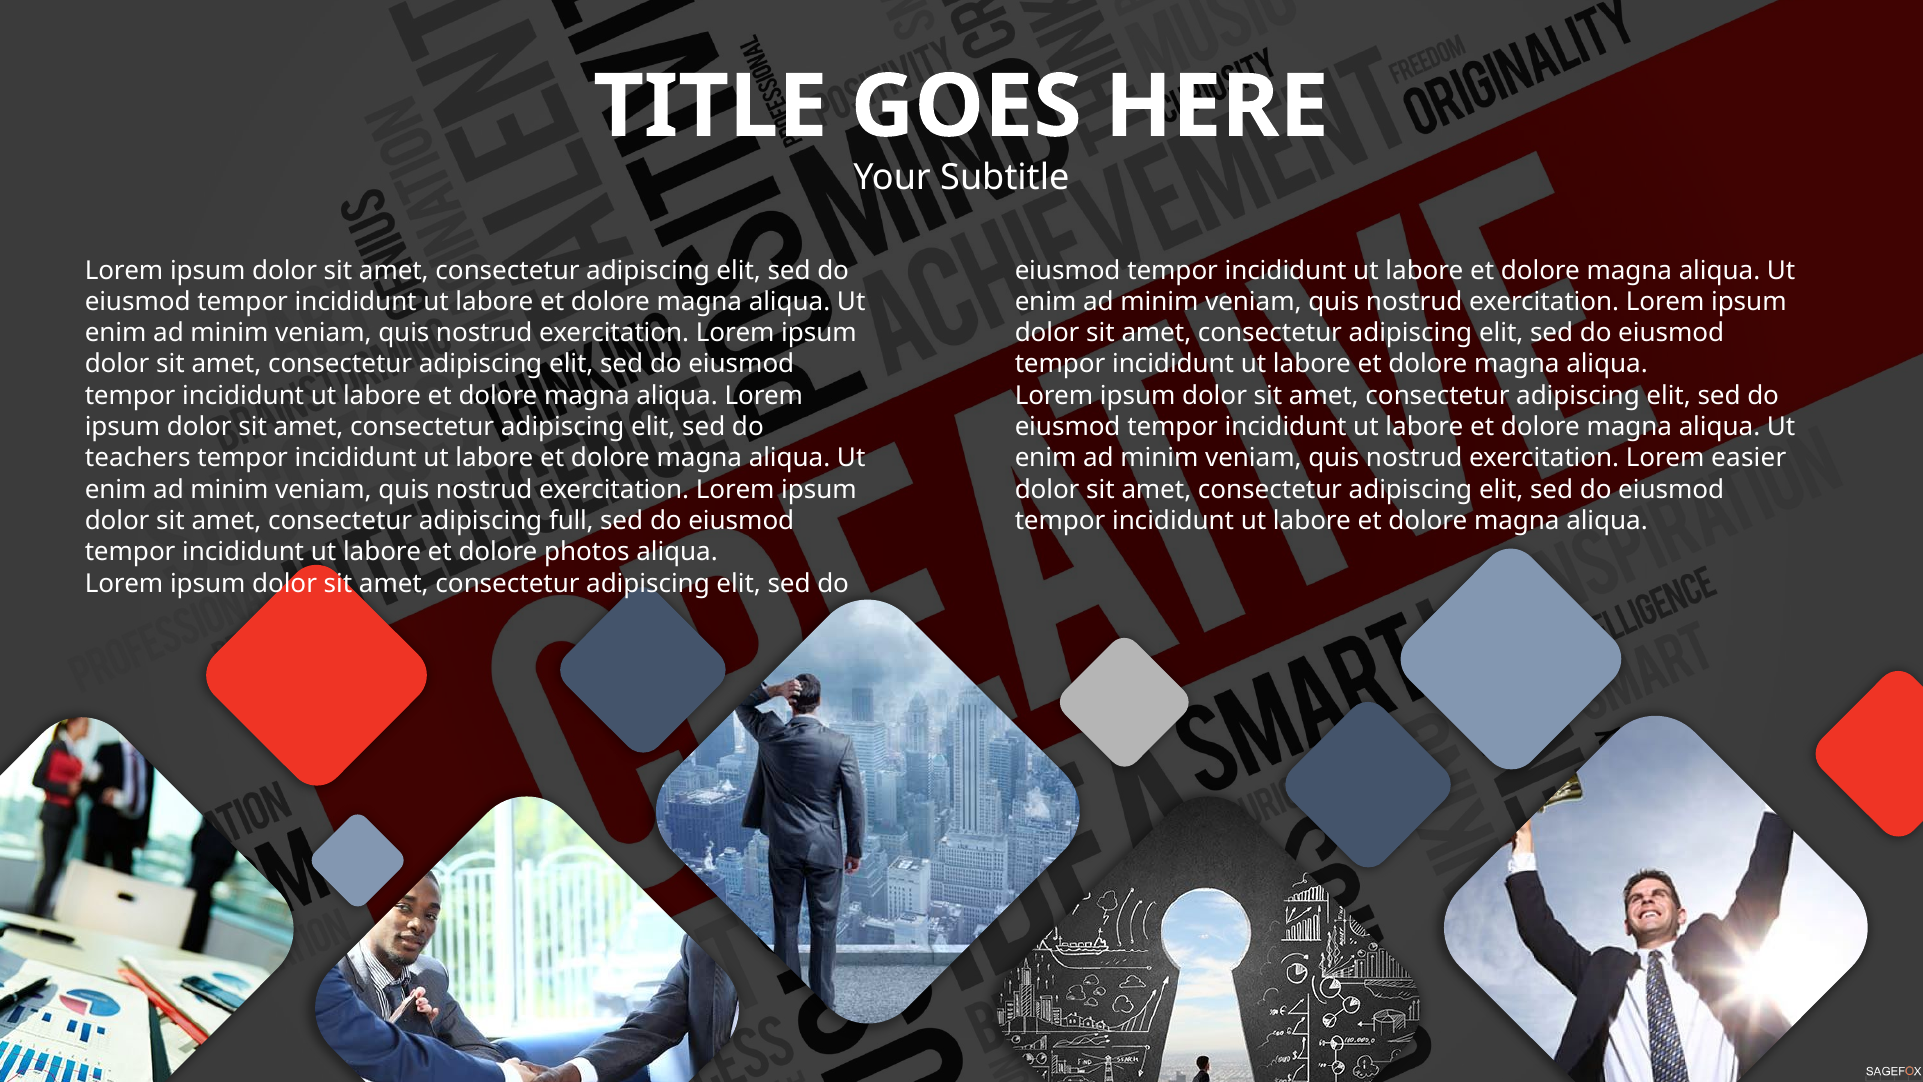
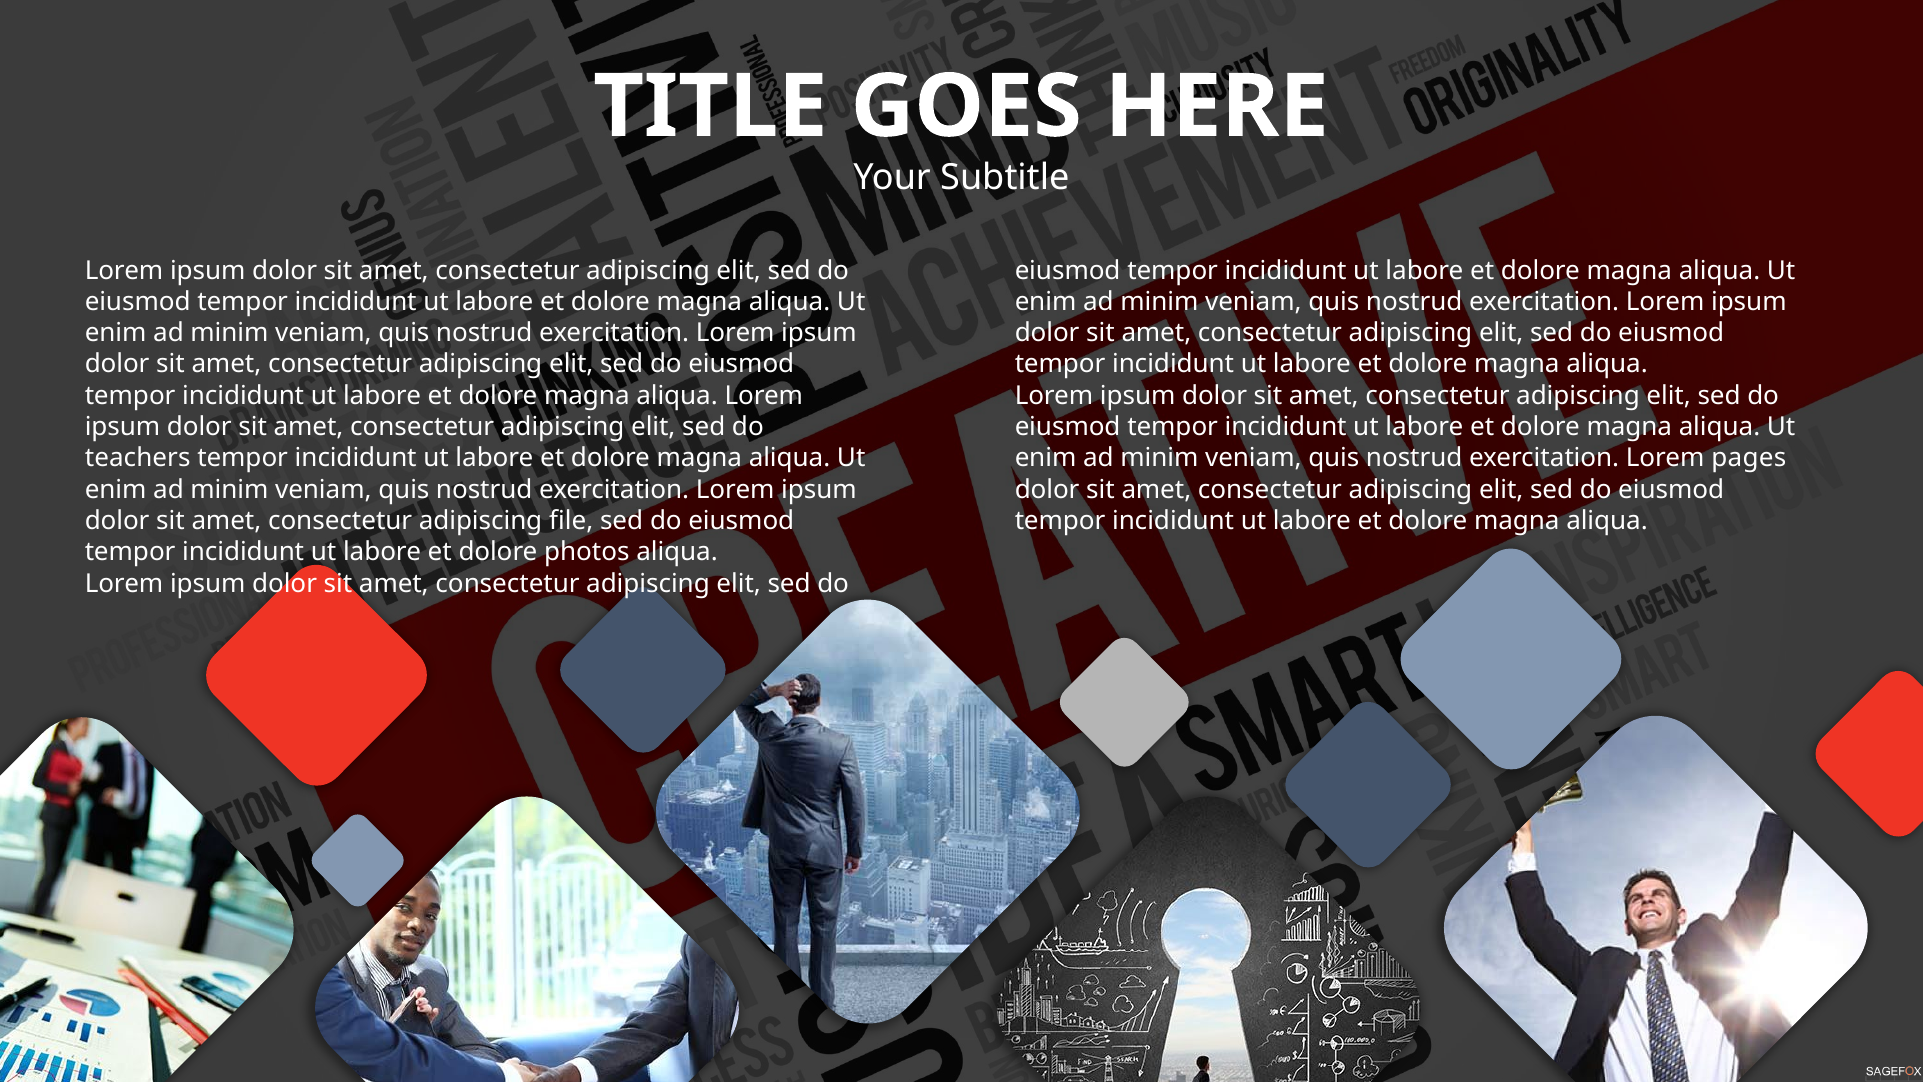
easier: easier -> pages (1749, 458)
full: full -> file (571, 521)
